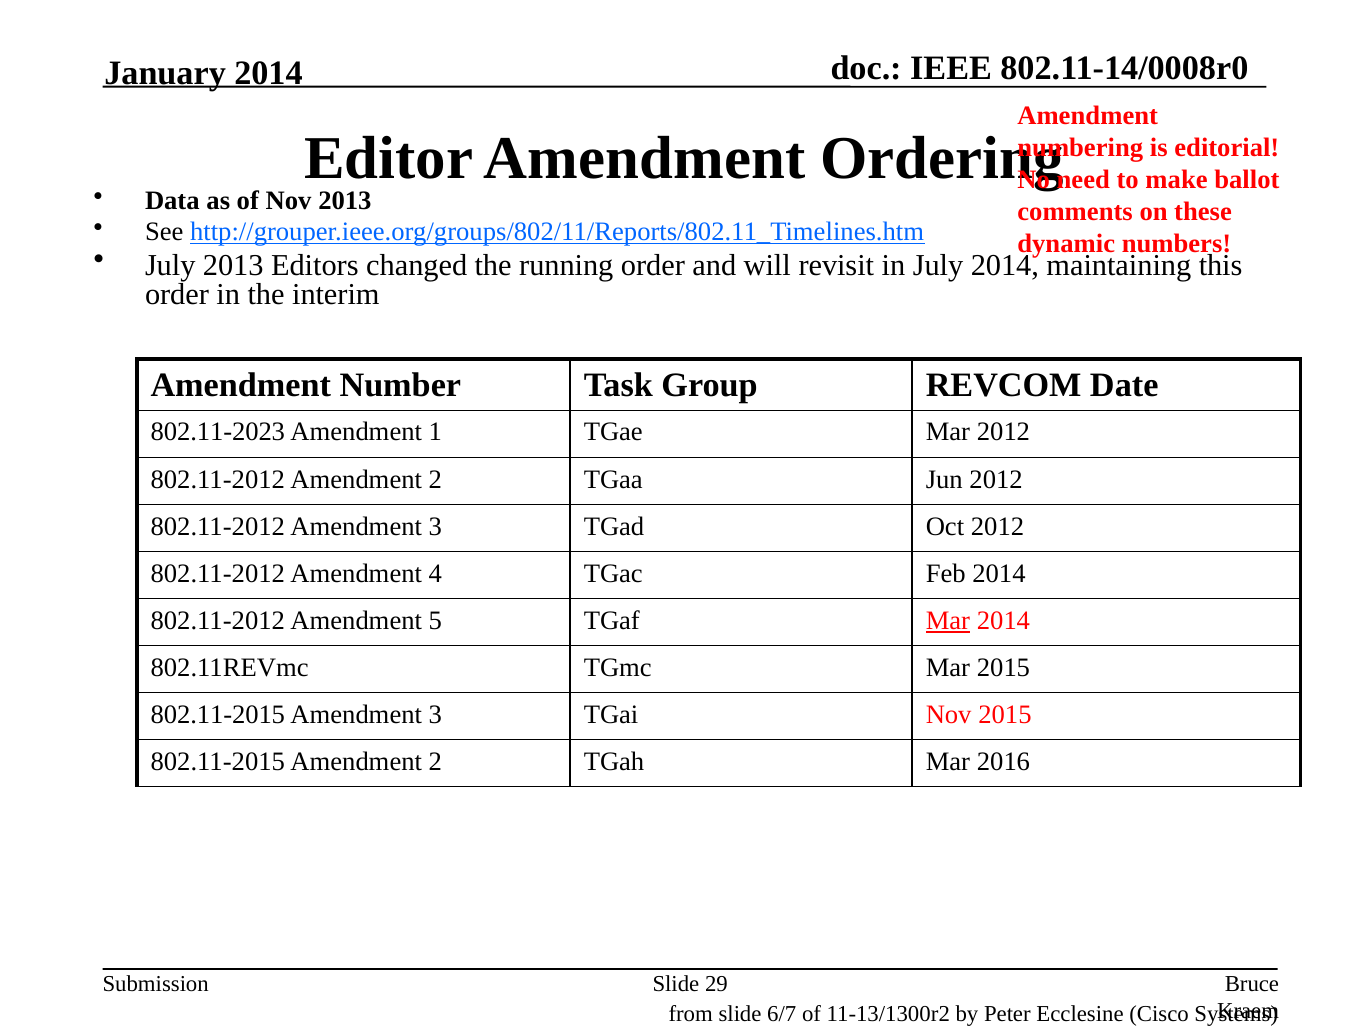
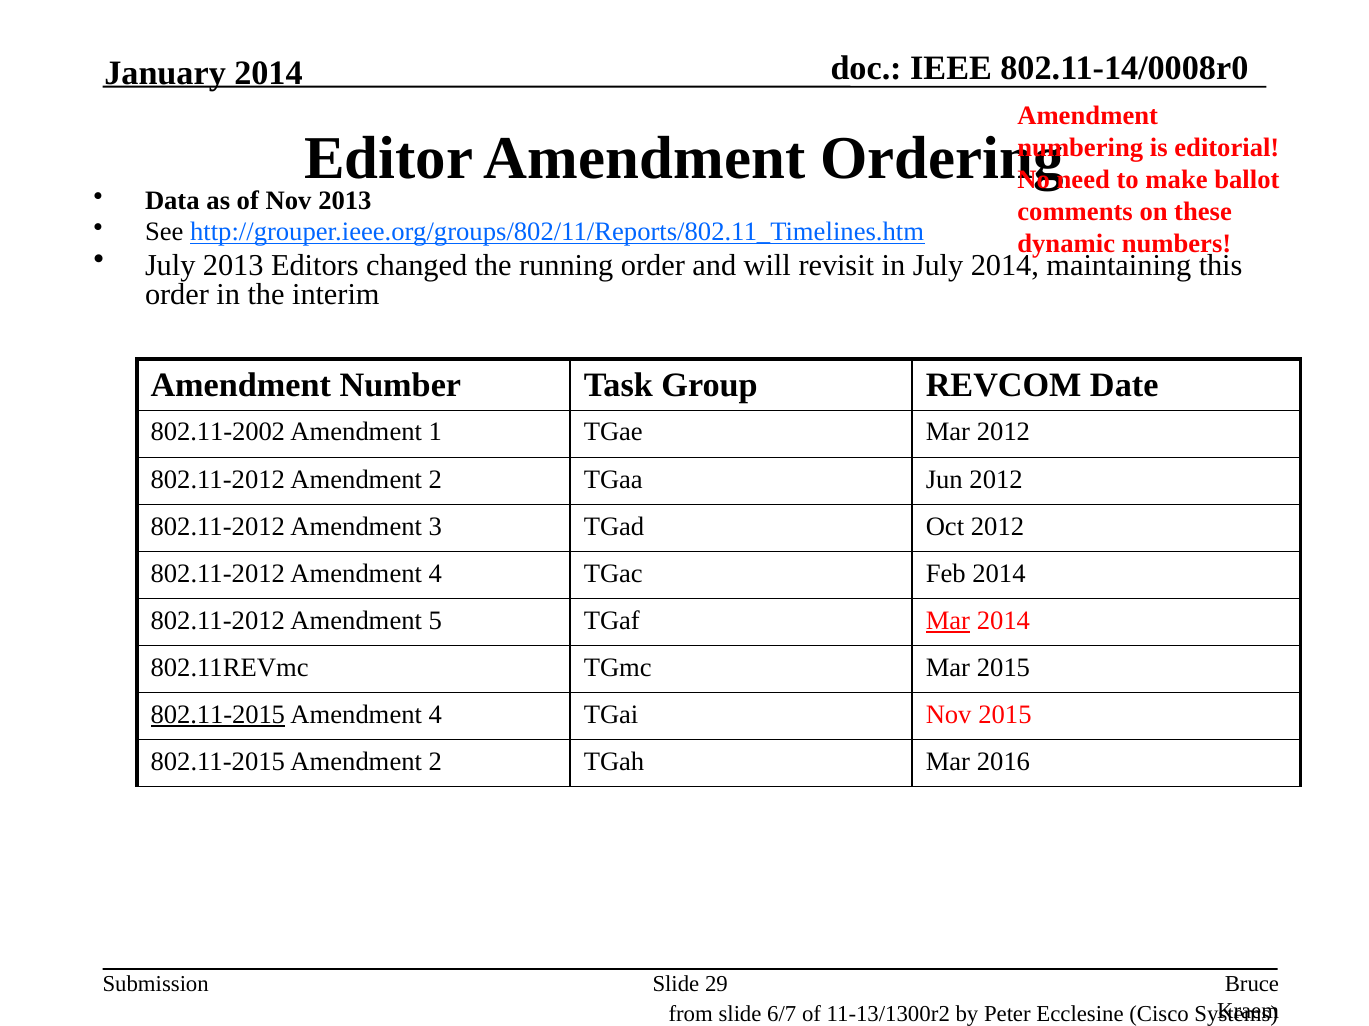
802.11-2023: 802.11-2023 -> 802.11-2002 (218, 433)
802.11-2015 underline: none -> present (218, 715)
3: 3 -> 4 (435, 715)
